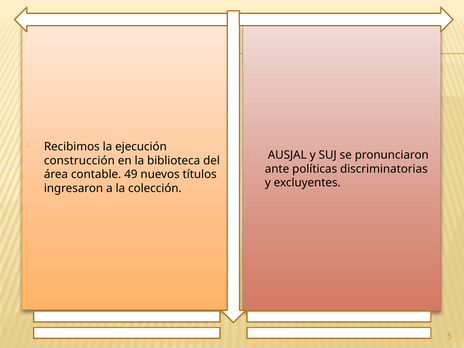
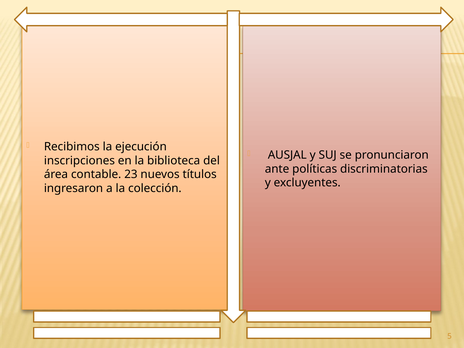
construcción: construcción -> inscripciones (79, 161)
49: 49 -> 23 (131, 175)
